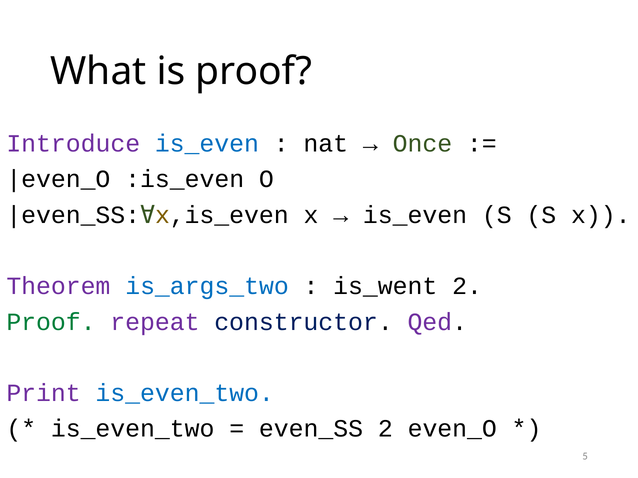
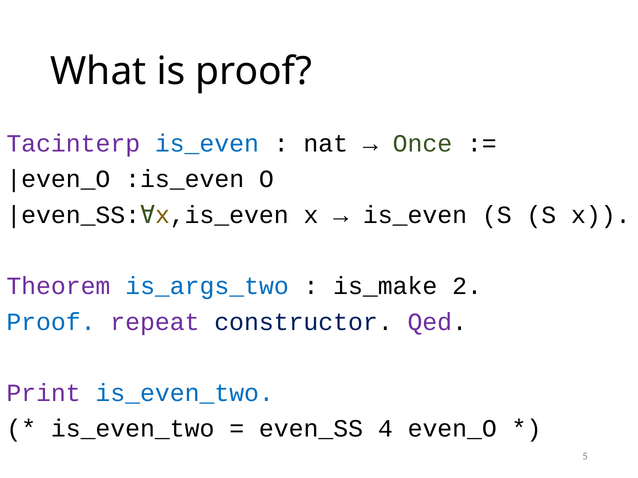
Introduce: Introduce -> Tacinterp (73, 144)
is_went: is_went -> is_make (385, 286)
Proof colour: green -> blue (51, 322)
even_SS 2: 2 -> 4 (385, 429)
